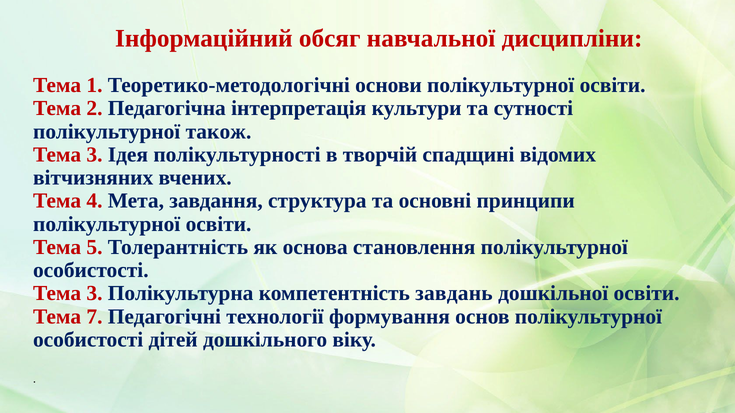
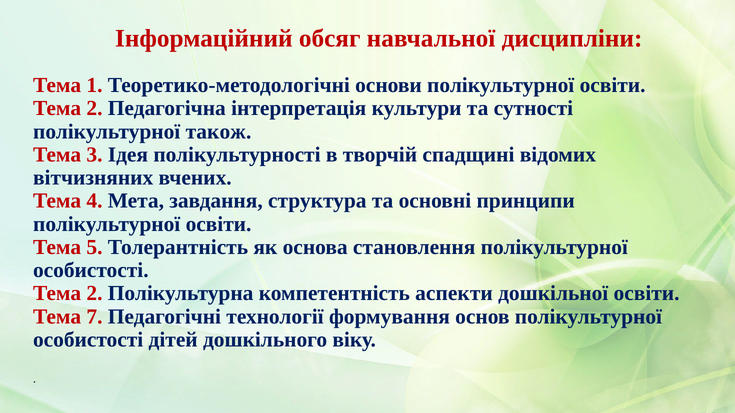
3: 3 -> 2 (95, 294)
завдань: завдань -> аспекти (454, 294)
